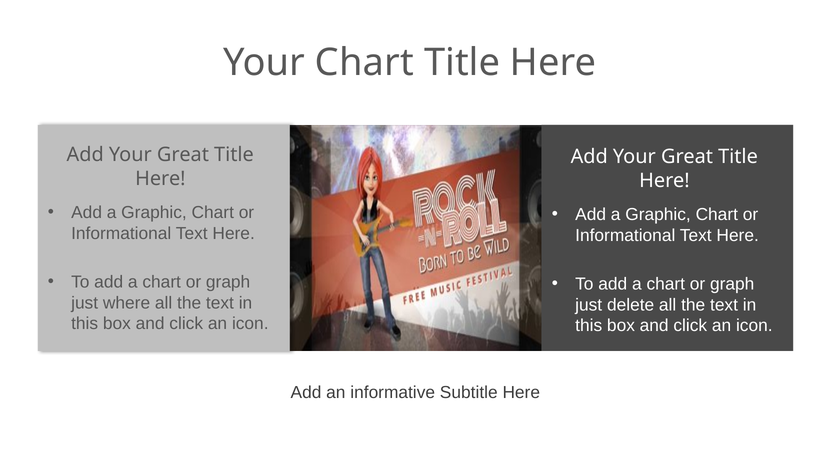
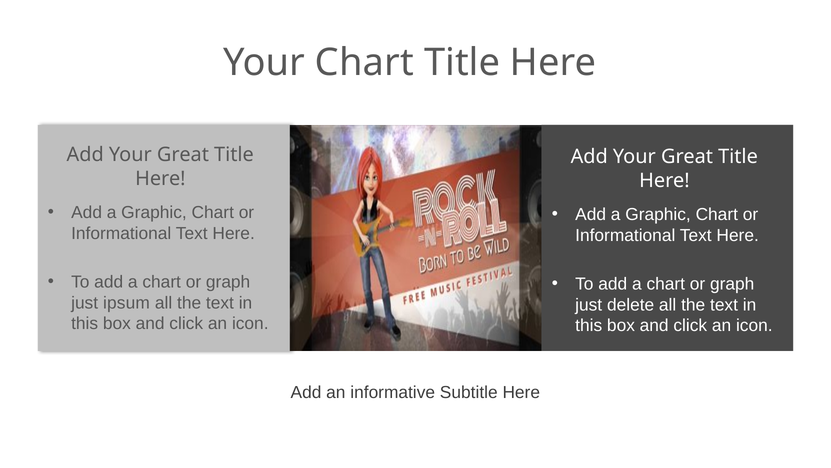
where: where -> ipsum (126, 302)
